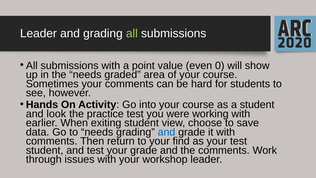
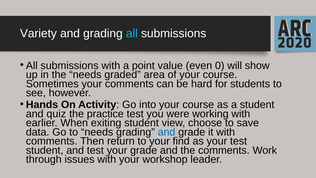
Leader: Leader -> Variety (38, 33)
all colour: light green -> light blue (132, 33)
look: look -> quiz (56, 114)
